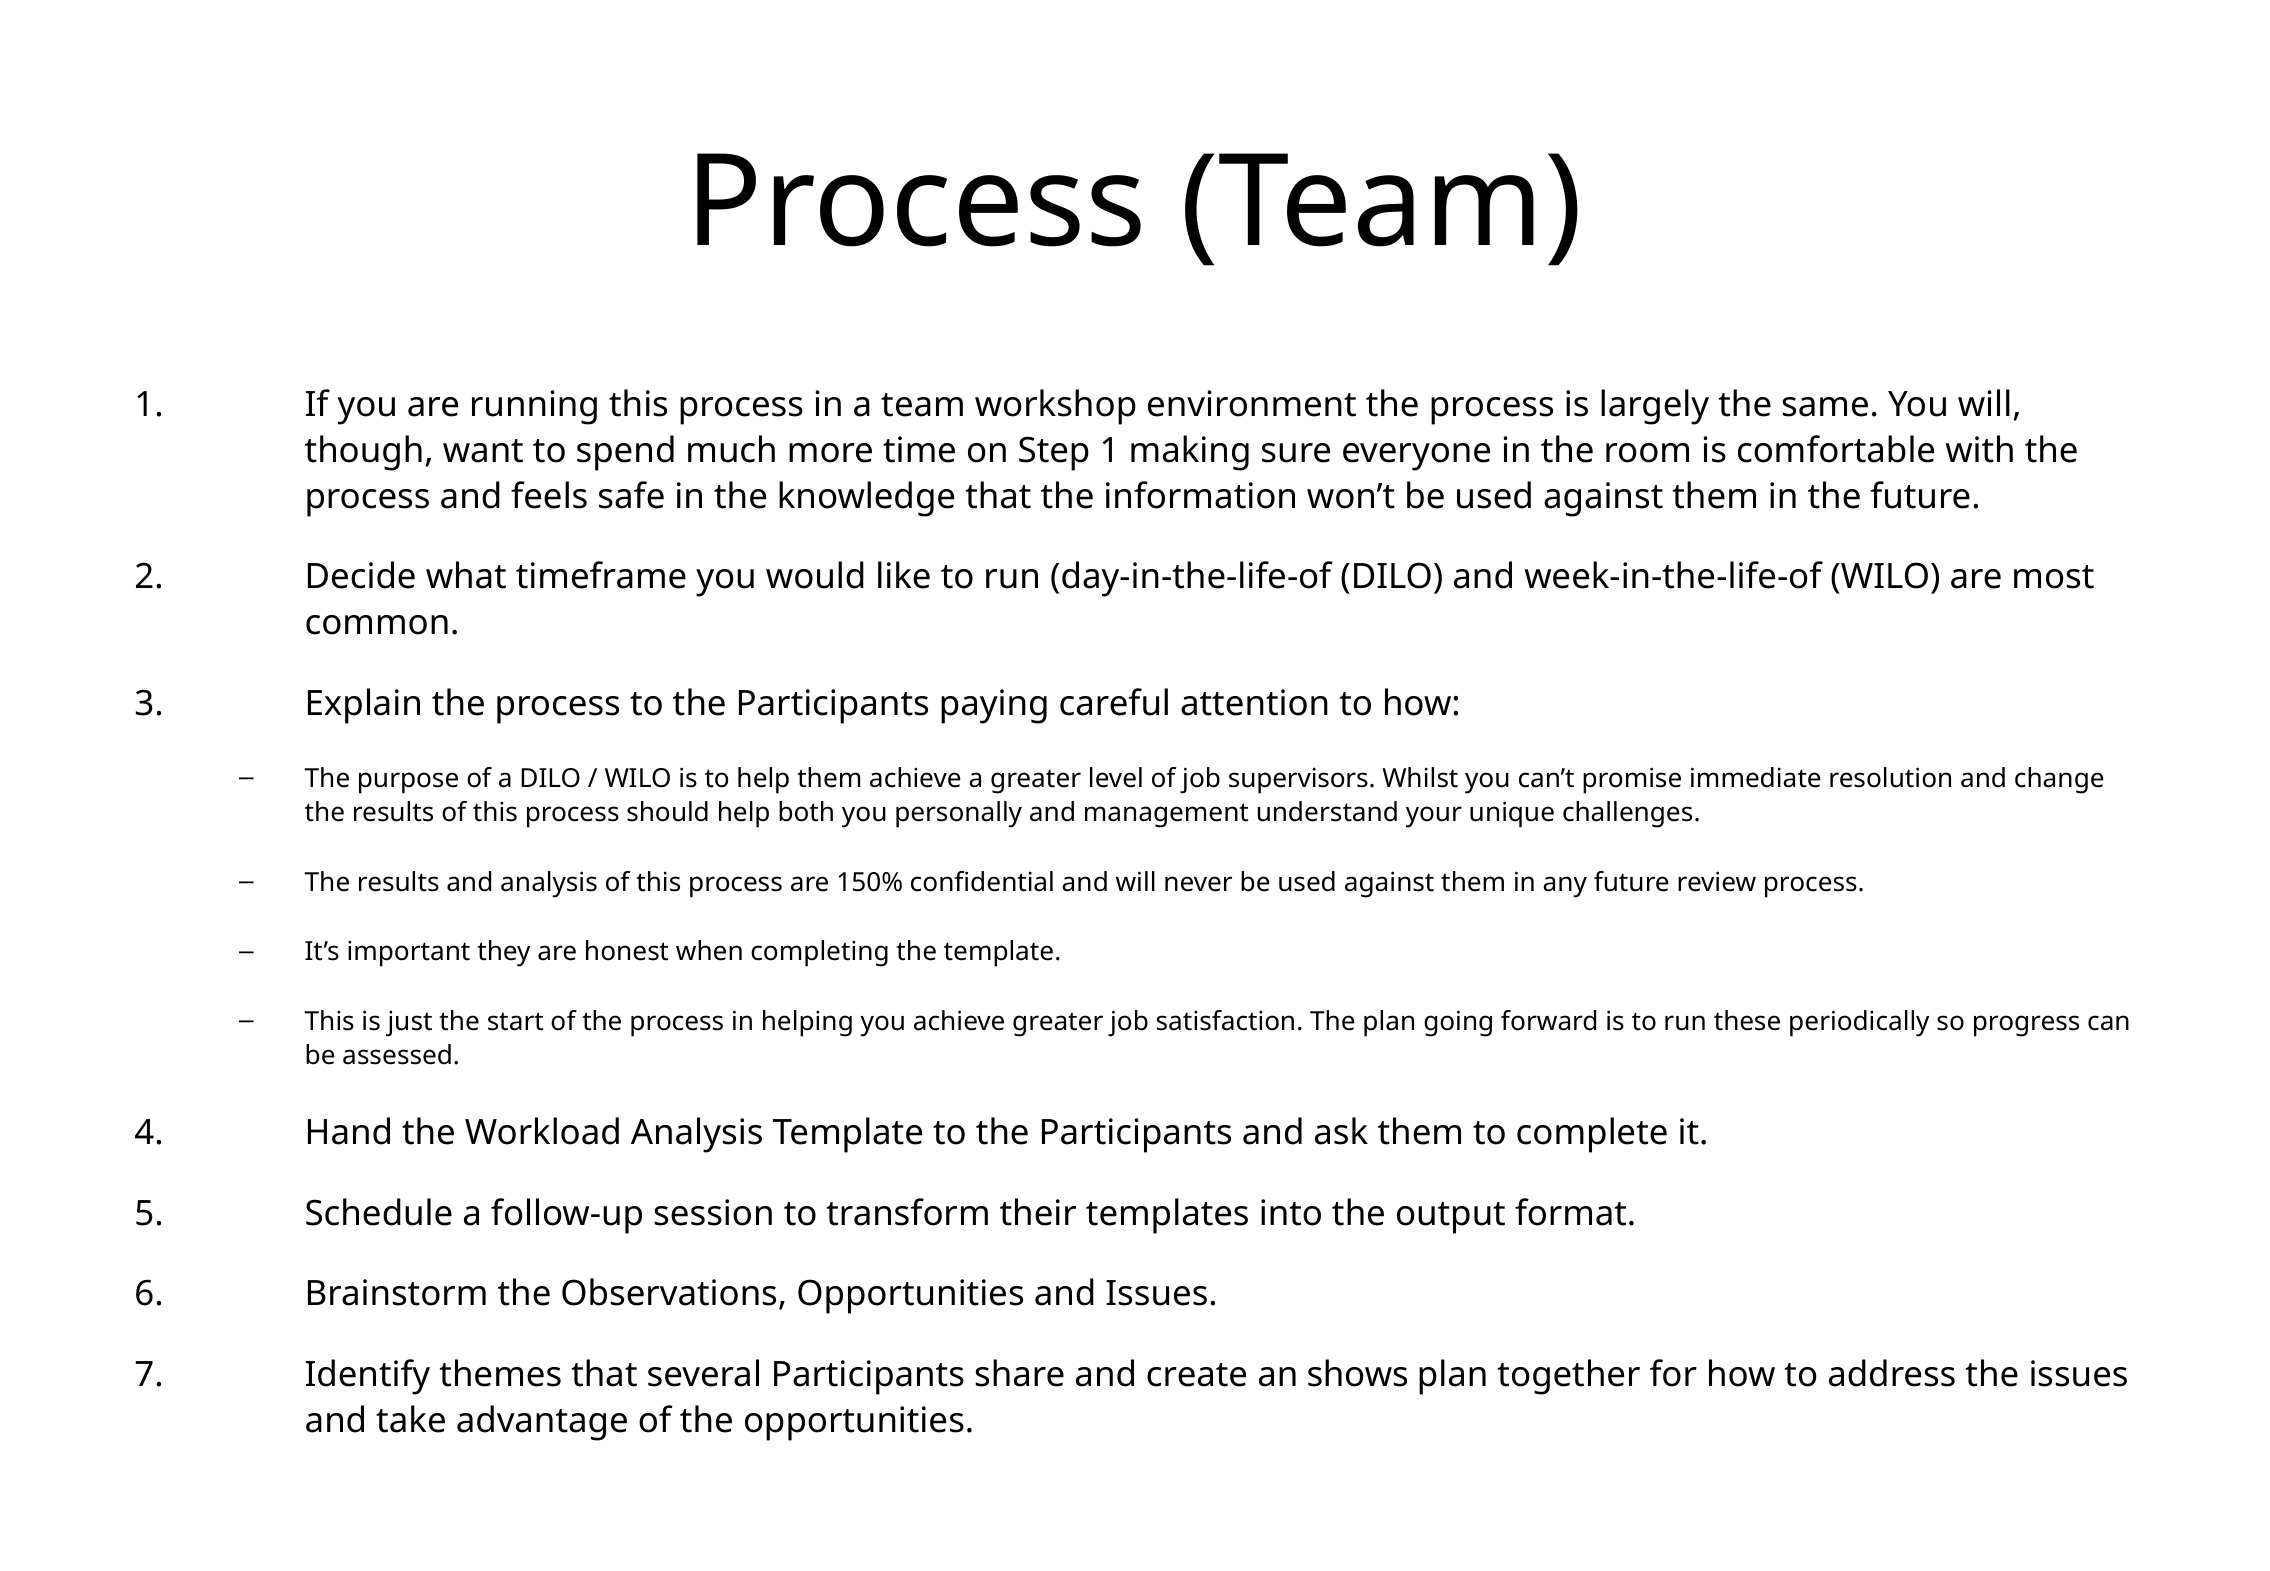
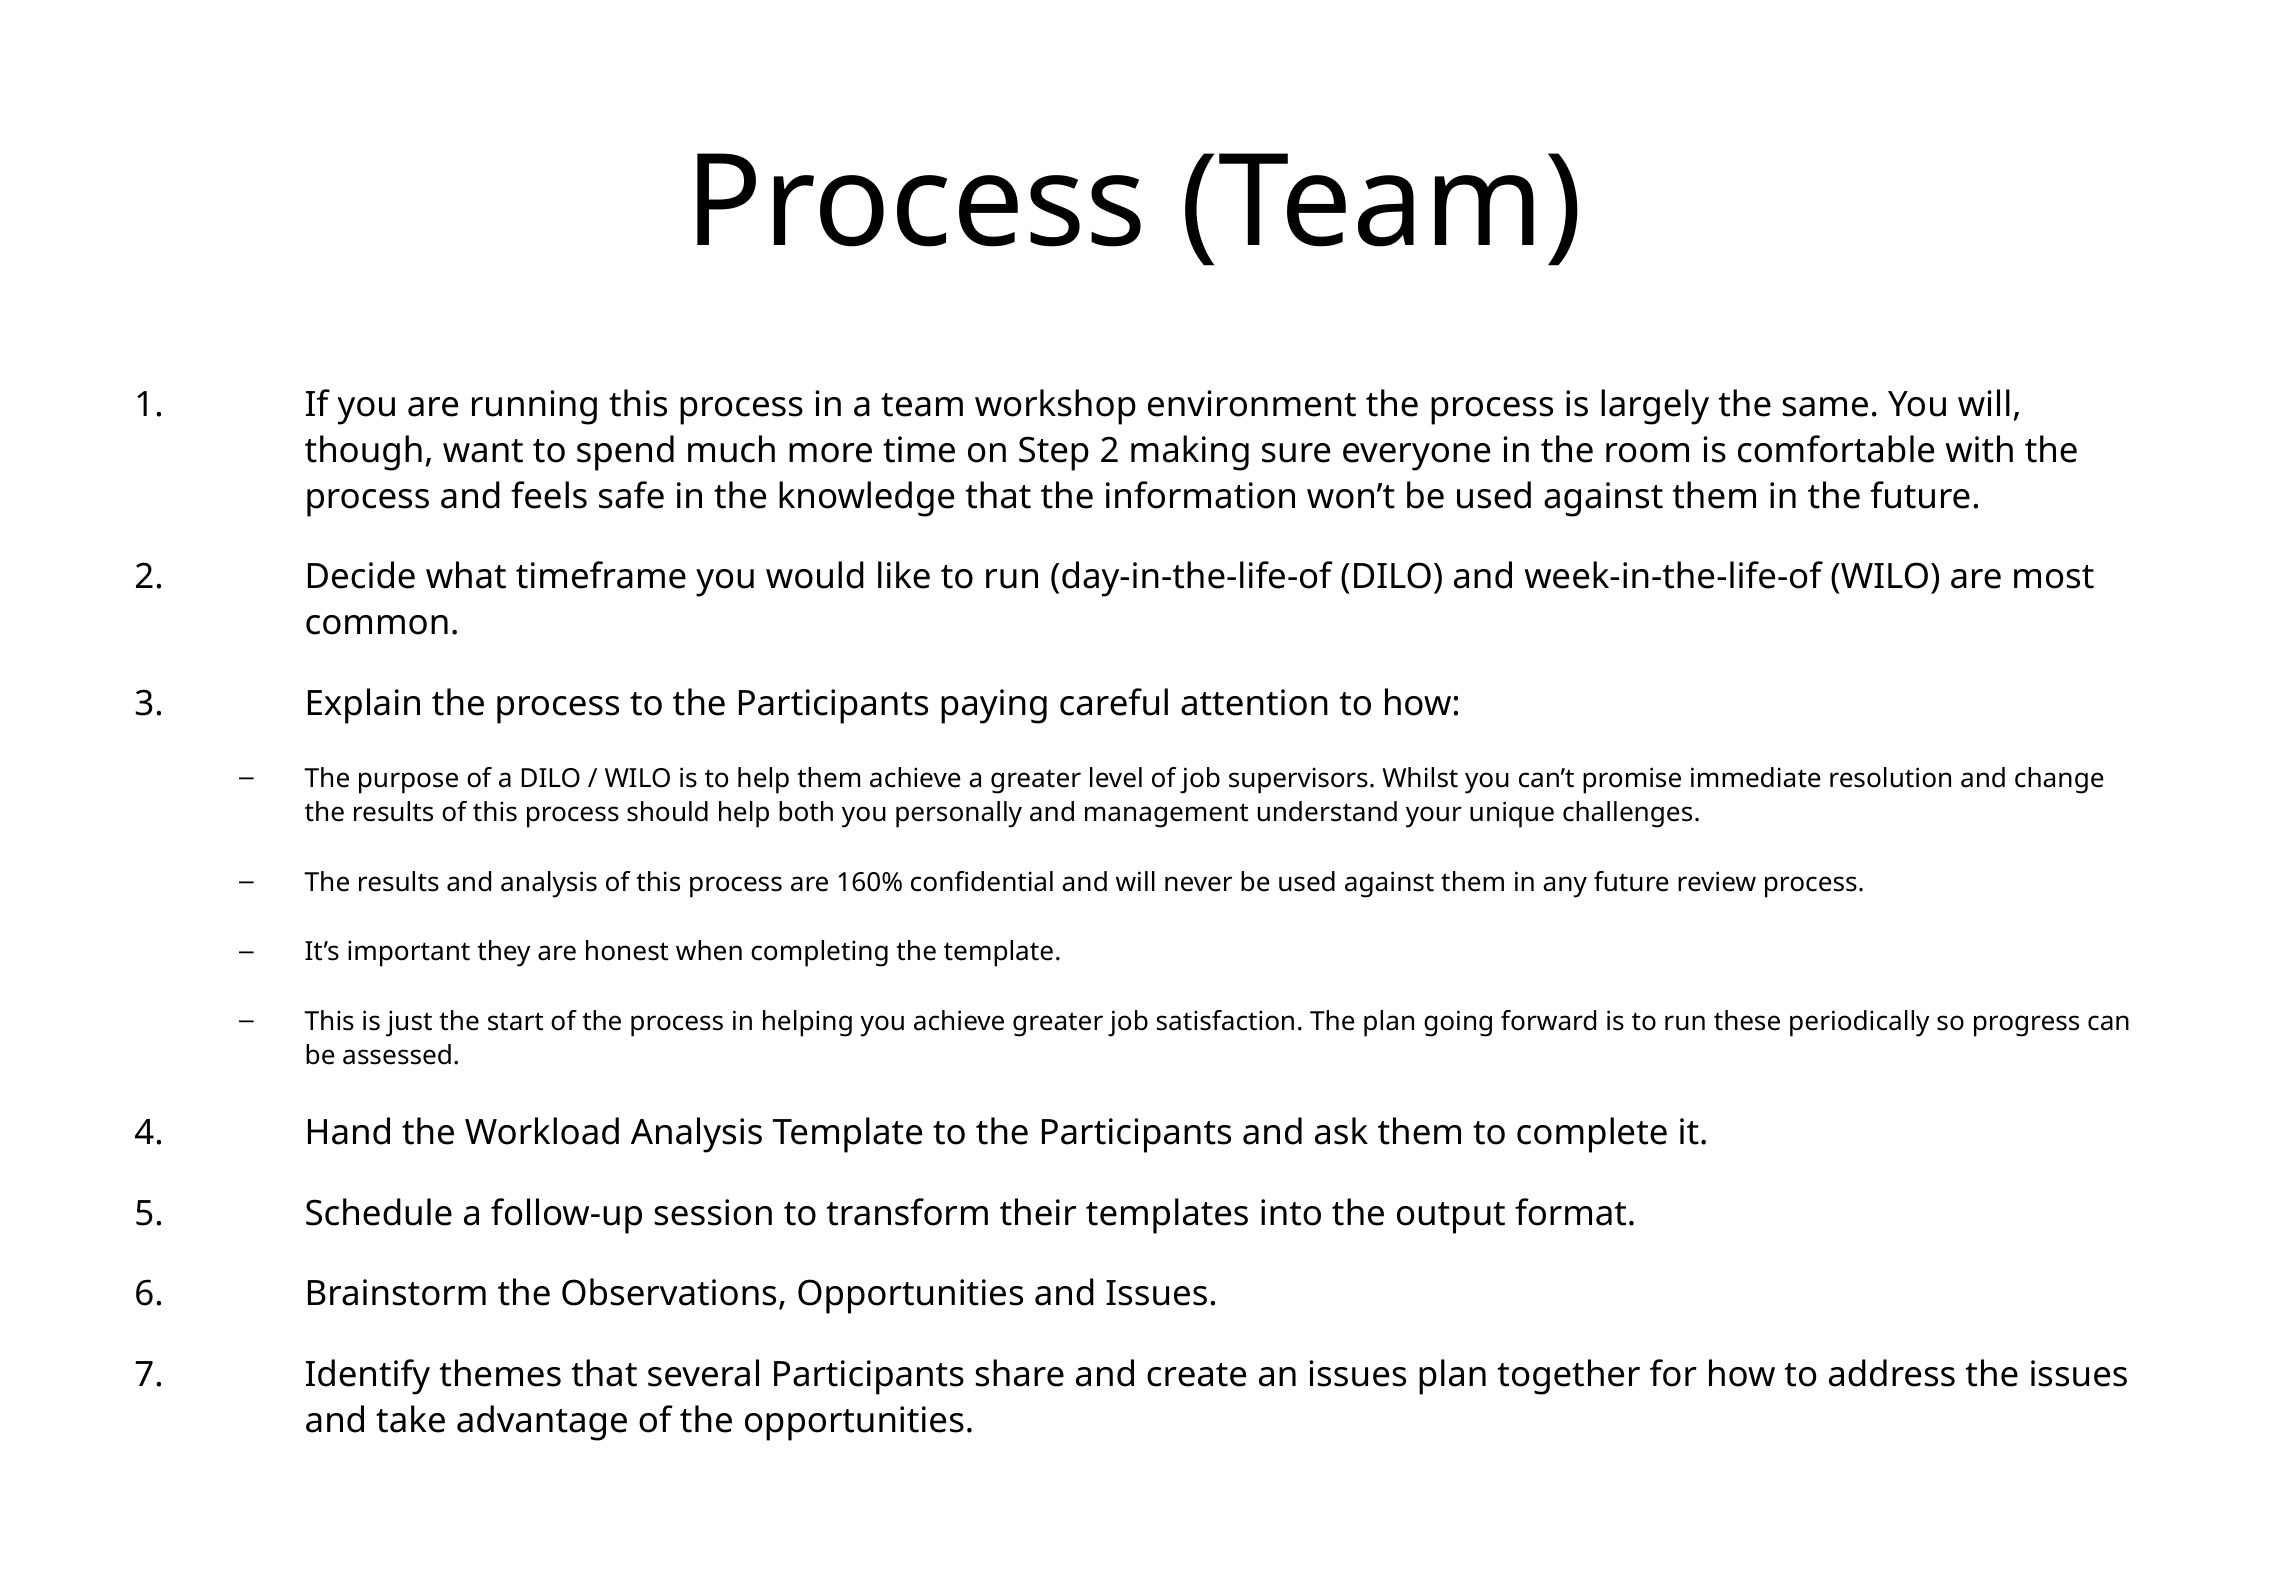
Step 1: 1 -> 2 (1110, 451)
150%: 150% -> 160% (870, 883)
an shows: shows -> issues (1357, 1376)
